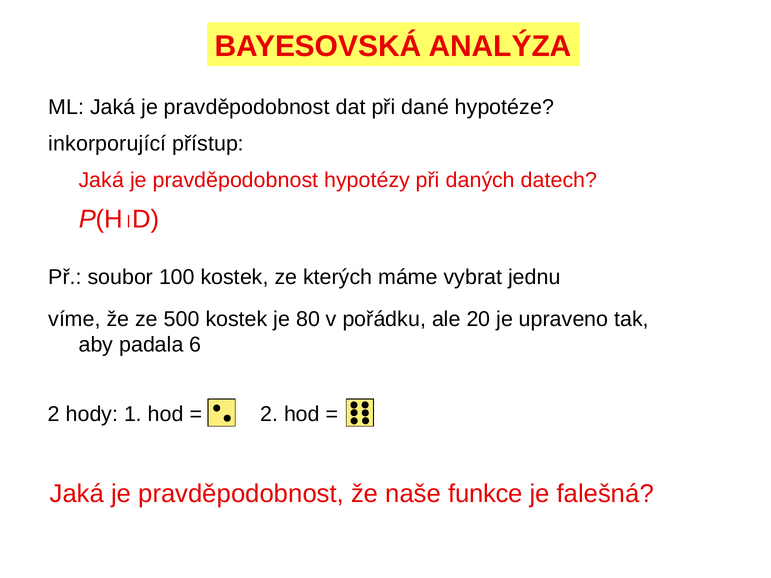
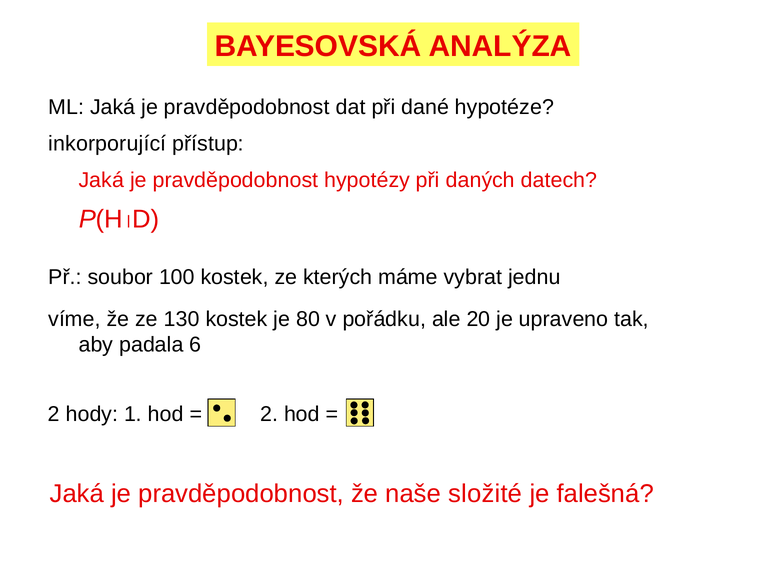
500: 500 -> 130 (182, 319)
funkce: funkce -> složité (485, 494)
